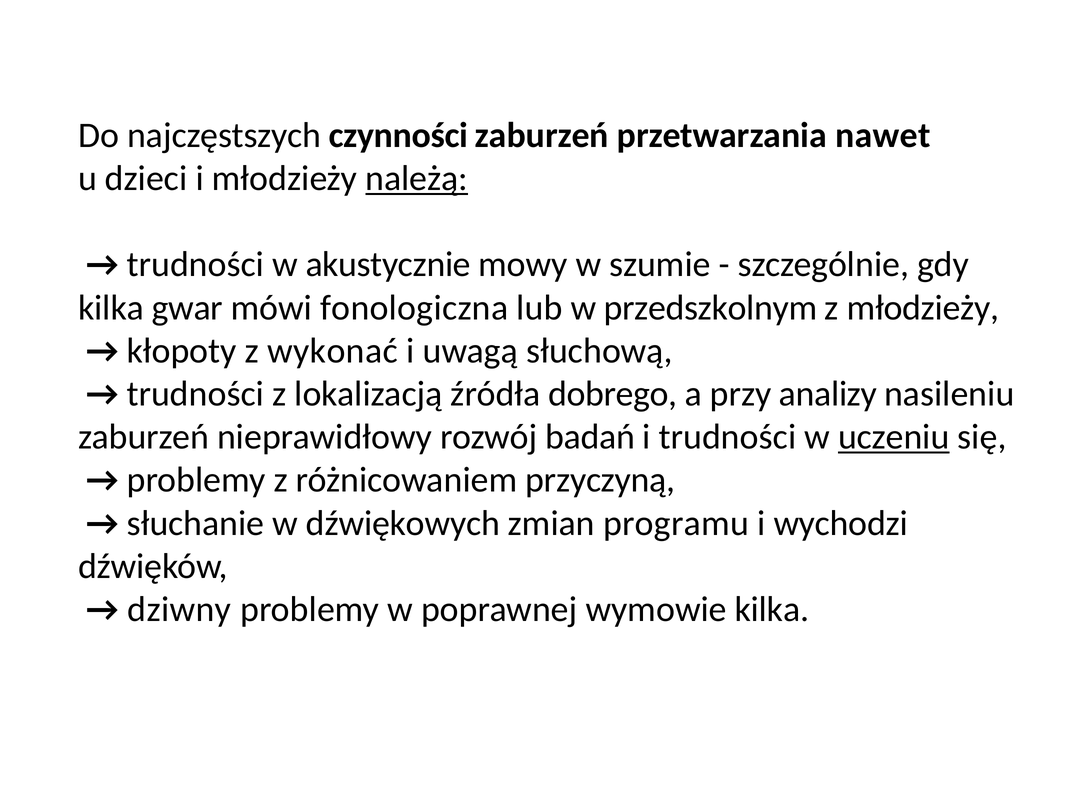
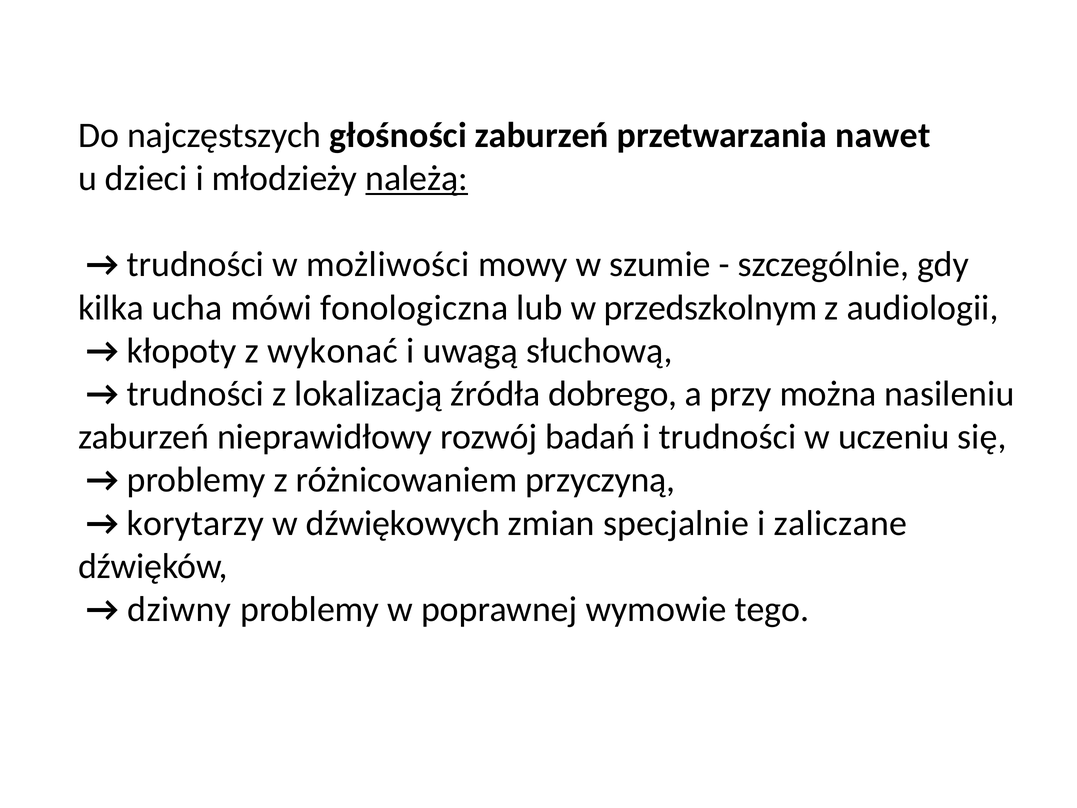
czynności: czynności -> głośności (398, 135)
akustycznie: akustycznie -> możliwości (388, 265)
gwar: gwar -> ucha (187, 308)
z młodzieży: młodzieży -> audiologii (923, 308)
analizy: analizy -> można (828, 394)
uczeniu underline: present -> none (894, 437)
słuchanie: słuchanie -> korytarzy (195, 523)
programu: programu -> specjalnie (676, 523)
wychodzi: wychodzi -> zaliczane (840, 523)
wymowie kilka: kilka -> tego (772, 609)
